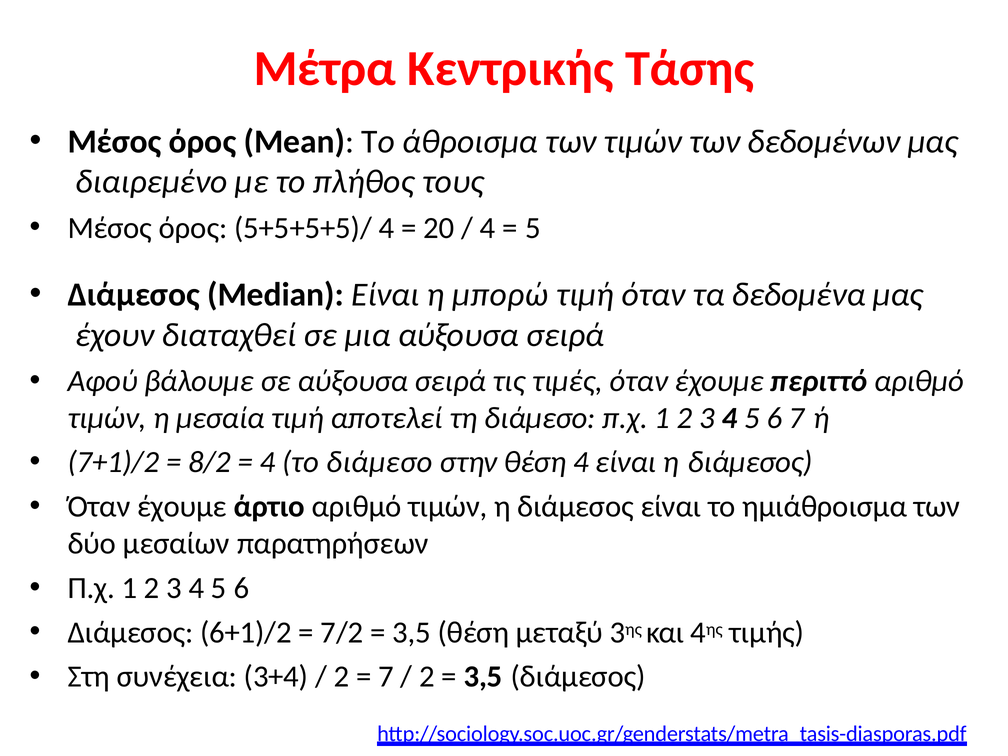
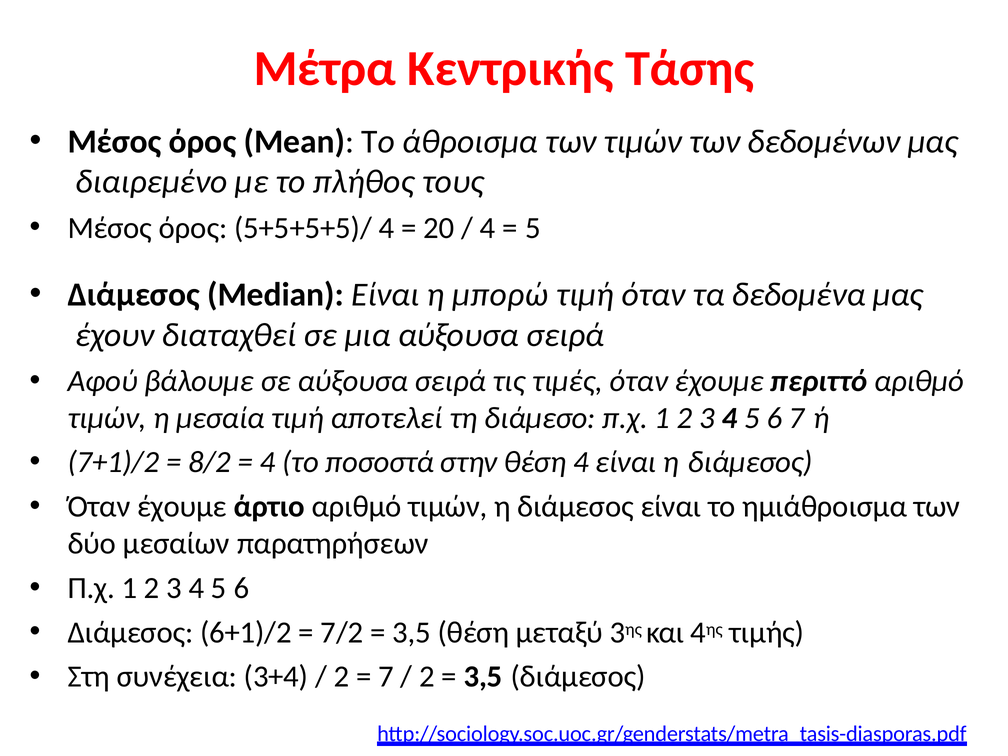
το διάμεσο: διάμεσο -> ποσοστά (380, 462)
